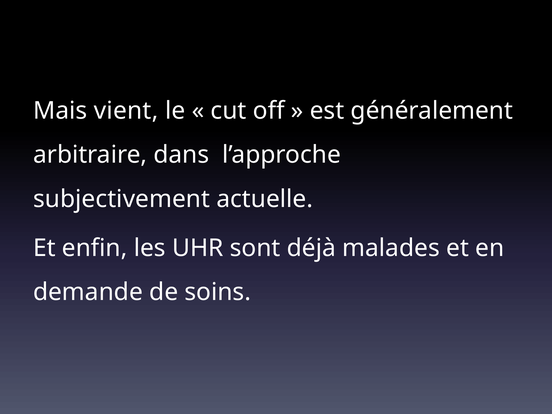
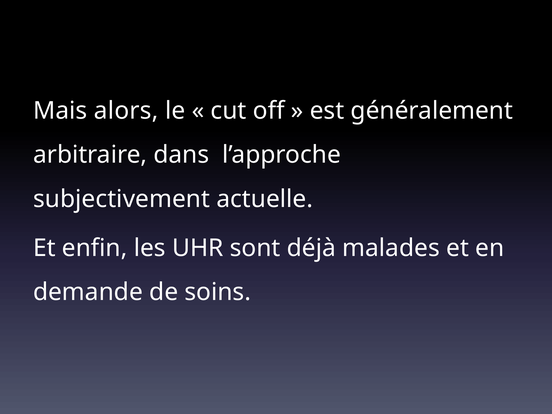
vient: vient -> alors (126, 111)
